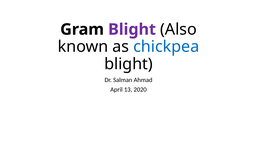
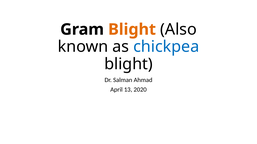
Blight colour: purple -> orange (132, 30)
